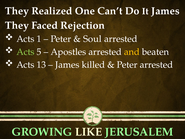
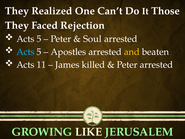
It James: James -> Those (165, 11)
1: 1 -> 5 (39, 39)
Acts colour: light green -> light blue (25, 52)
13: 13 -> 11 (41, 65)
